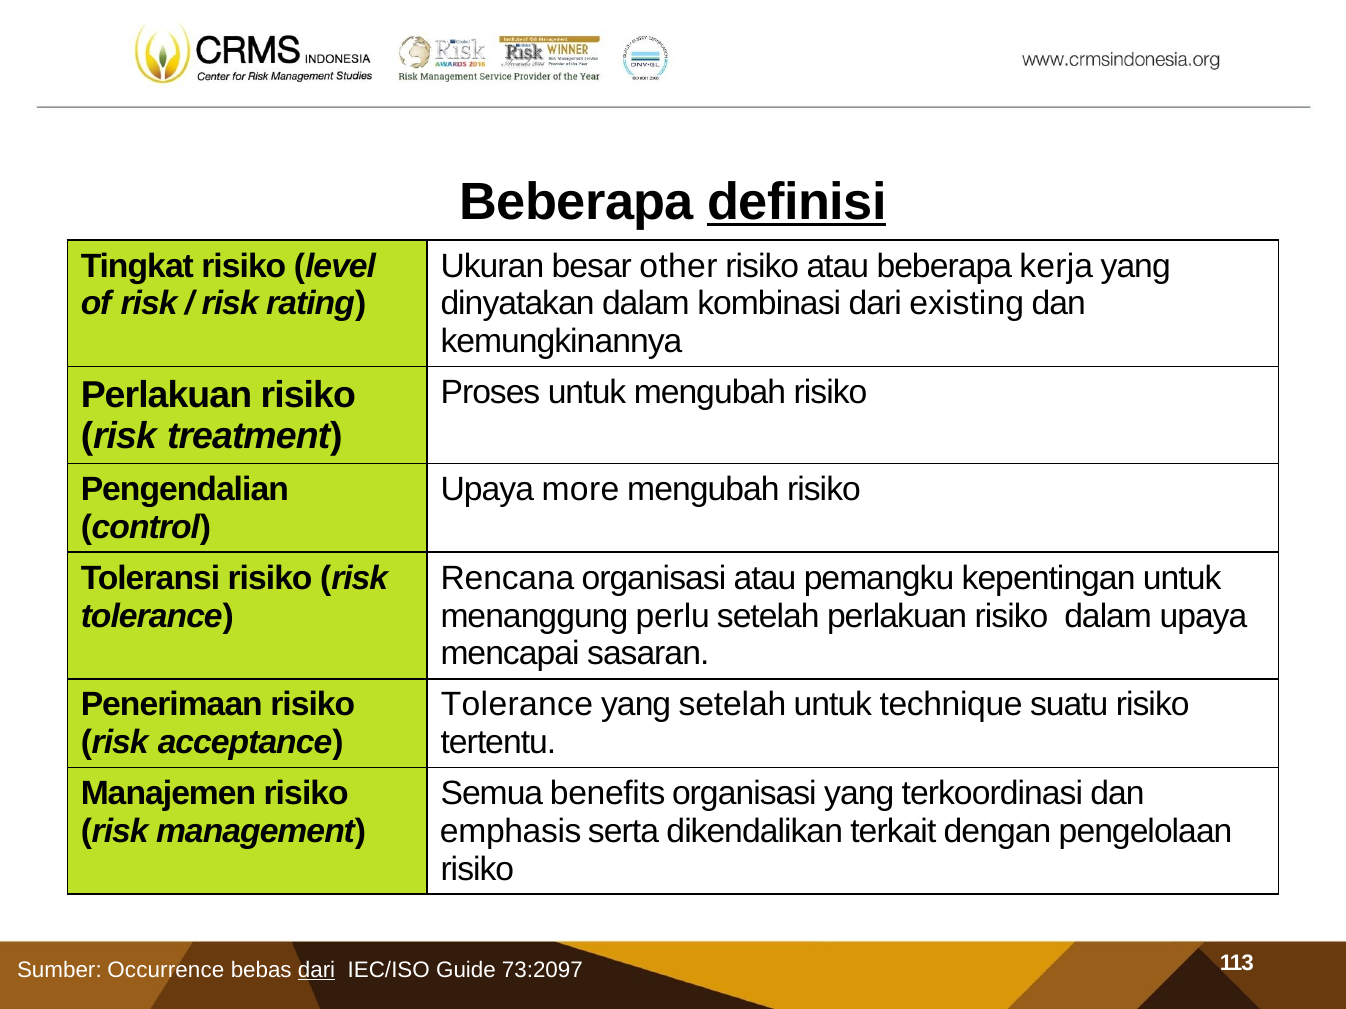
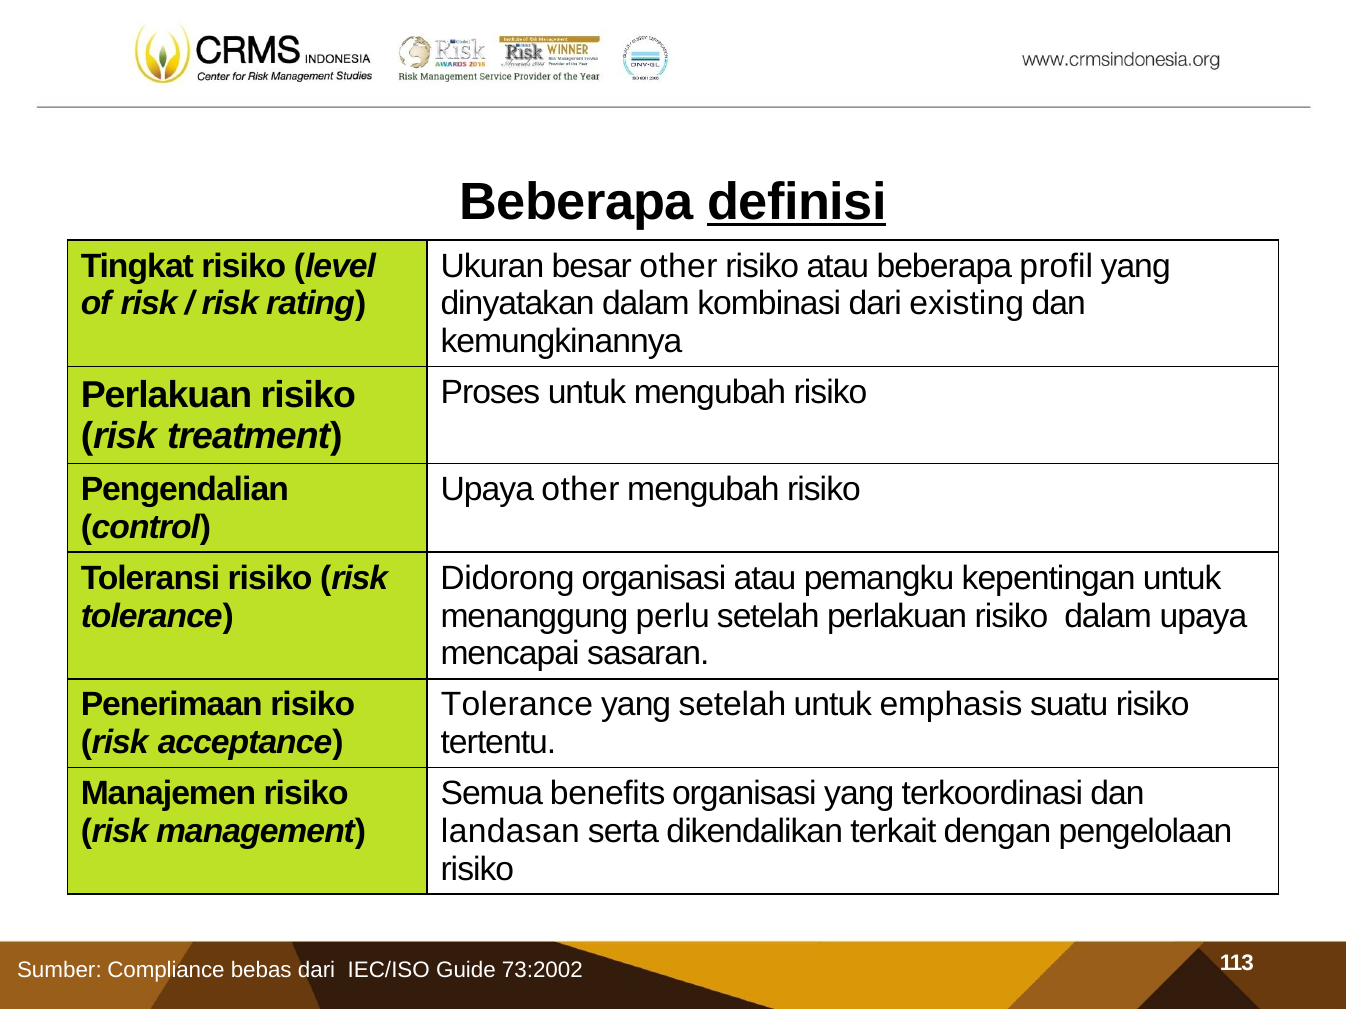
kerja: kerja -> profil (1056, 266)
Upaya more: more -> other (580, 490)
Rencana: Rencana -> Didorong (508, 579)
technique: technique -> emphasis (951, 705)
emphasis: emphasis -> landasan (510, 832)
Occurrence: Occurrence -> Compliance (166, 970)
dari underline: present -> none (317, 970)
73:2097: 73:2097 -> 73:2002 (542, 970)
